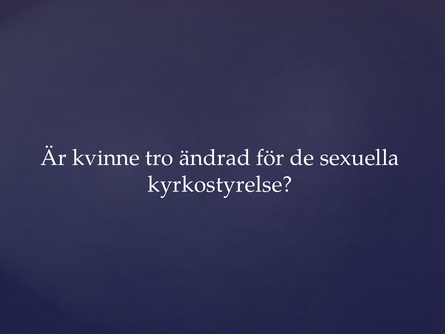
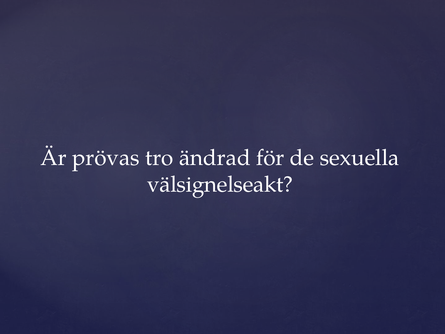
kvinne: kvinne -> prövas (106, 158)
kyrkostyrelse: kyrkostyrelse -> välsignelseakt (220, 184)
